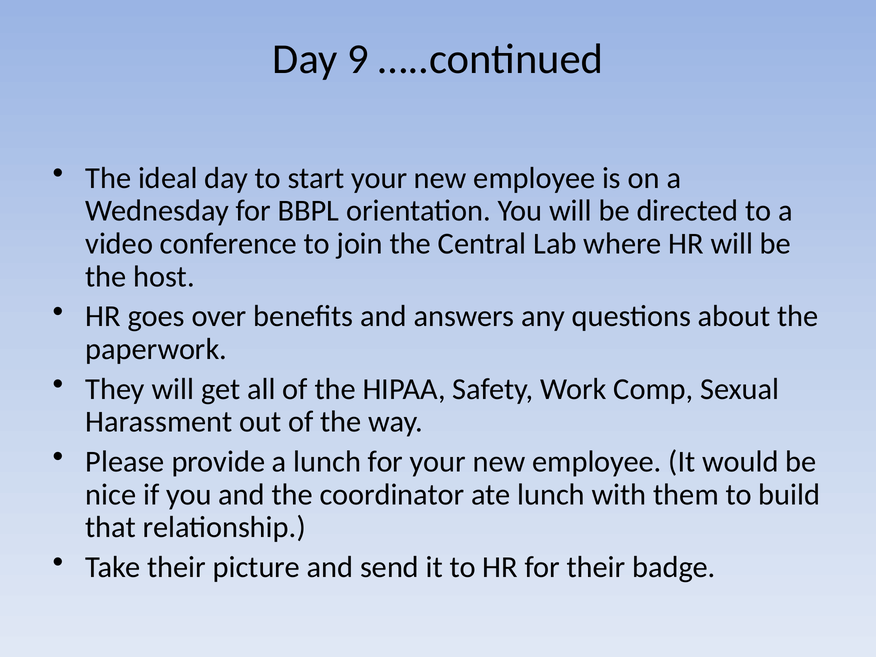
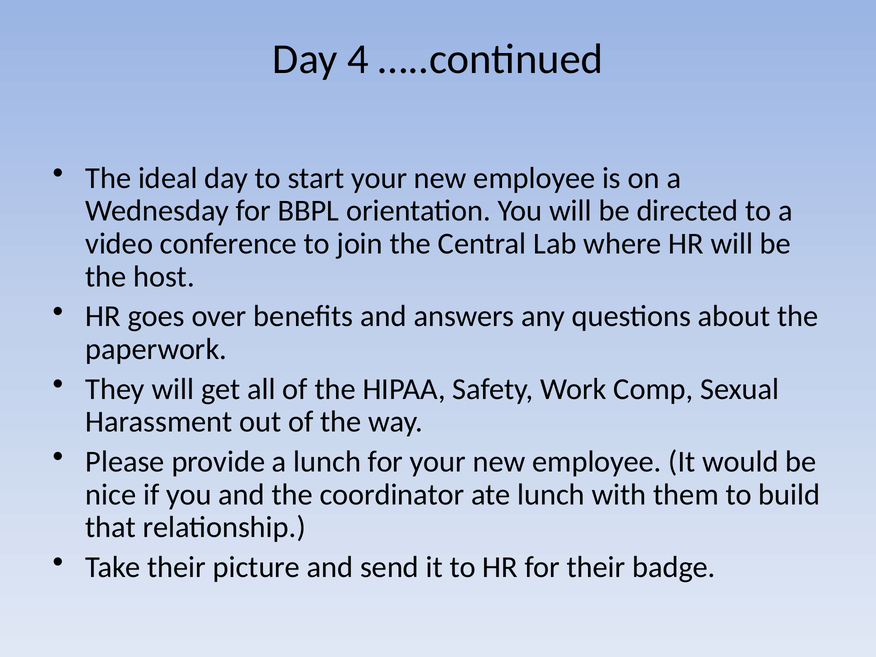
9: 9 -> 4 (358, 59)
